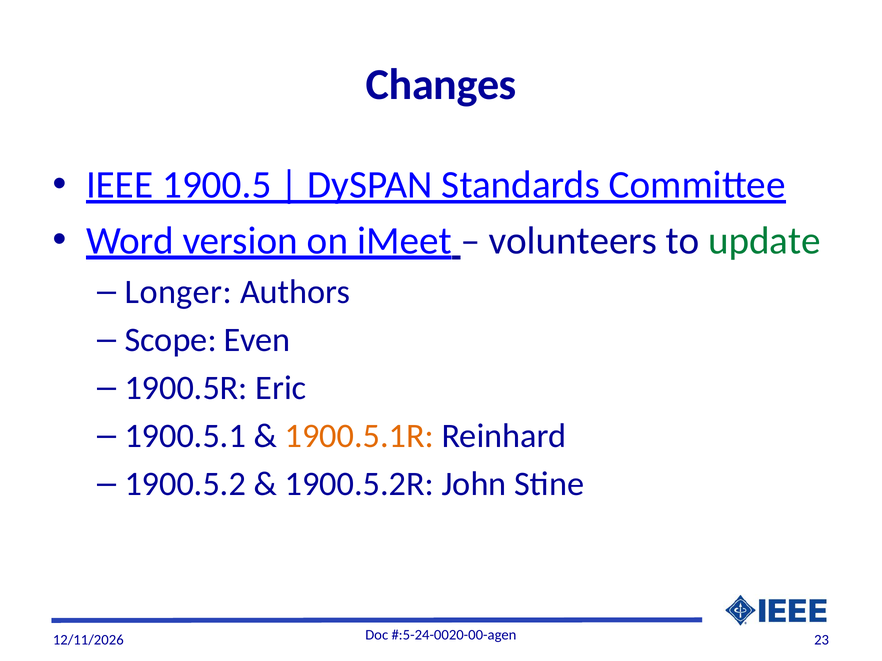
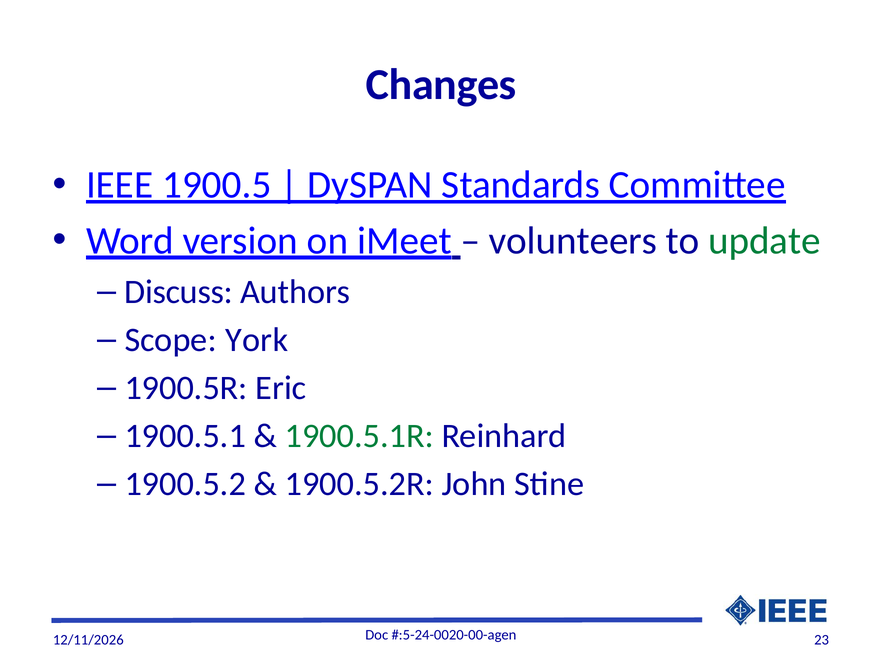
Longer: Longer -> Discuss (179, 292)
Even: Even -> York (257, 340)
1900.5.1R colour: orange -> green (359, 436)
